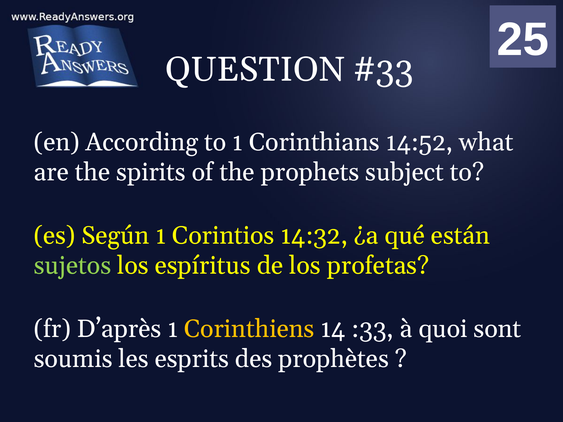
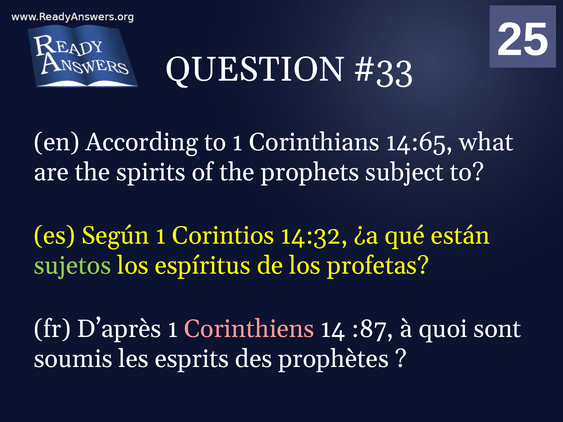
14:52: 14:52 -> 14:65 (419, 142)
Corinthiens colour: yellow -> pink (249, 329)
:33: :33 -> :87 (372, 329)
